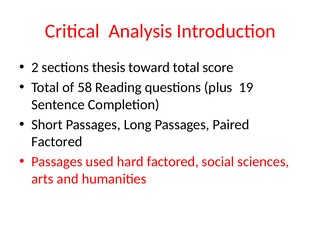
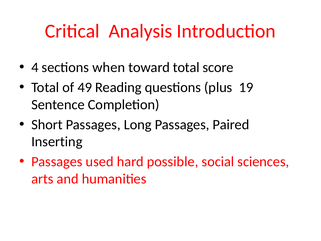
2: 2 -> 4 (35, 67)
thesis: thesis -> when (109, 67)
58: 58 -> 49 (85, 87)
Factored: Factored -> Inserting (57, 142)
hard factored: factored -> possible (173, 162)
